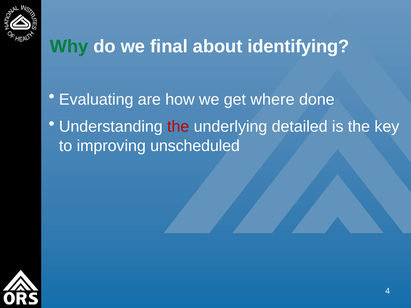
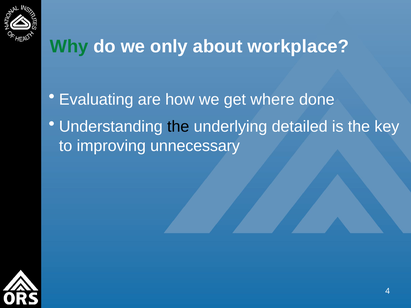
final: final -> only (169, 46)
identifying: identifying -> workplace (298, 46)
the colour: red -> black (178, 127)
unscheduled: unscheduled -> unnecessary (195, 146)
